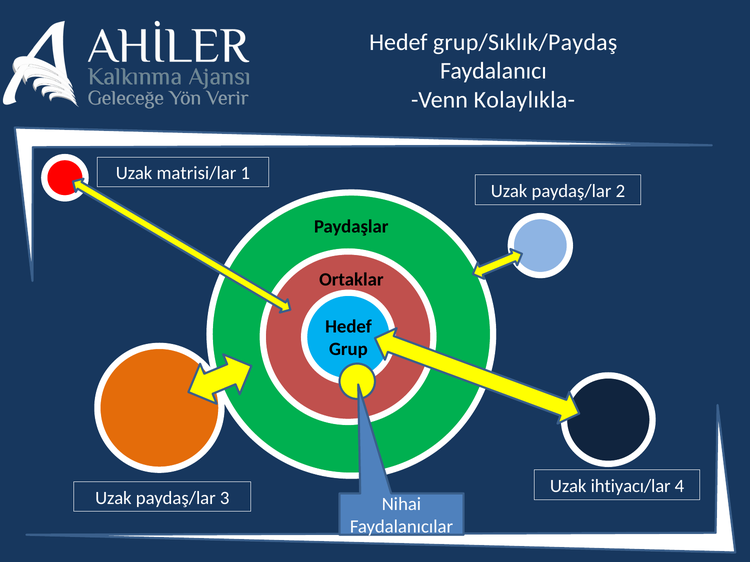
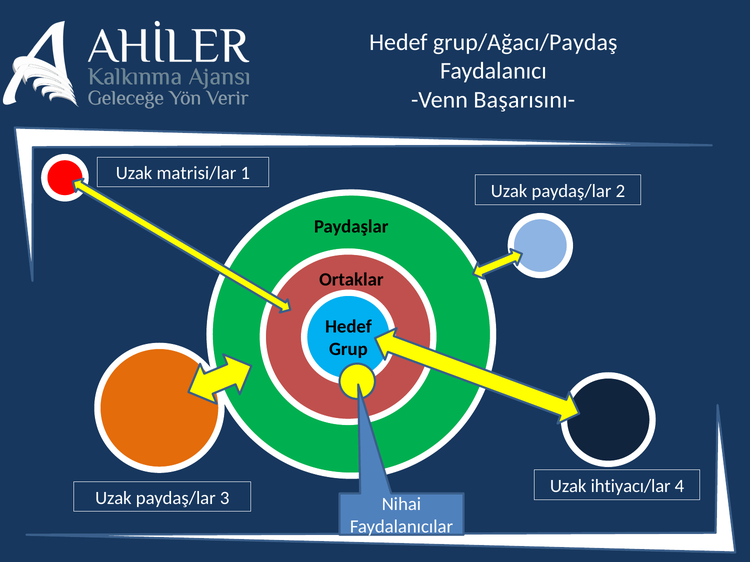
grup/Sıklık/Paydaş: grup/Sıklık/Paydaş -> grup/Ağacı/Paydaş (525, 42)
Kolaylıkla-: Kolaylıkla- -> Başarısını- (524, 100)
